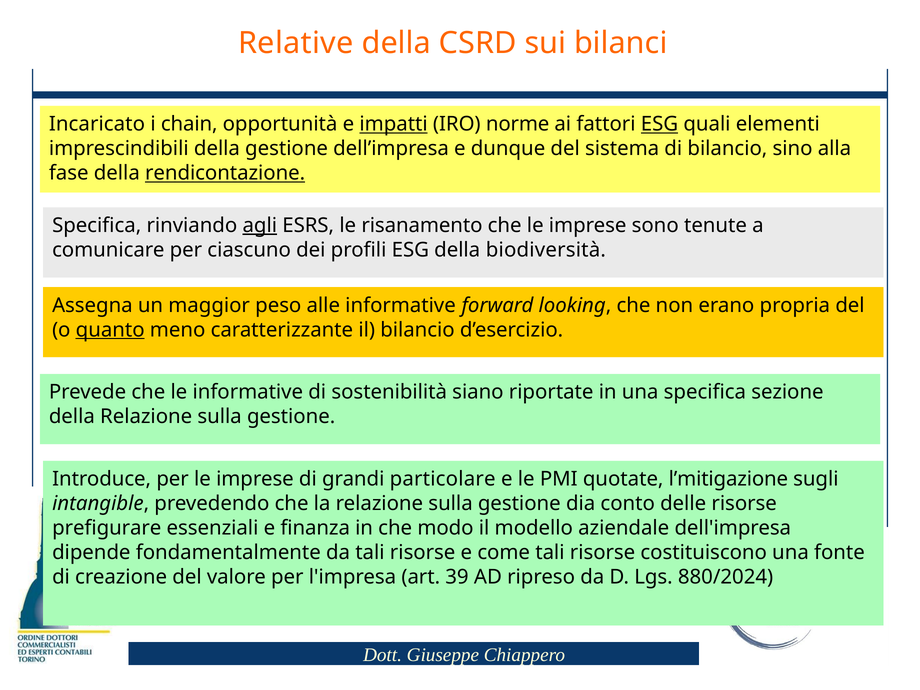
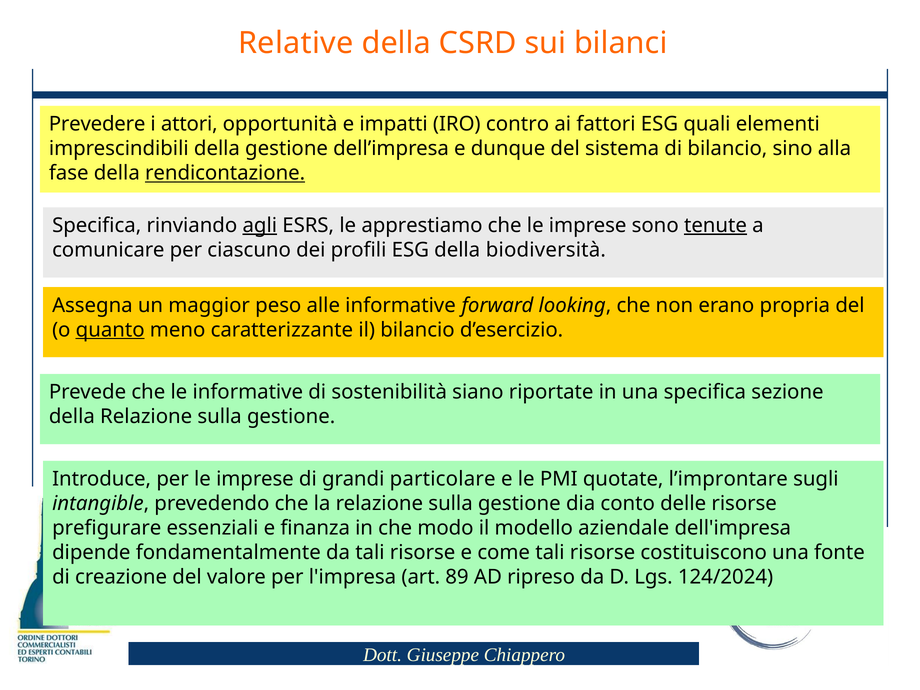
Incaricato: Incaricato -> Prevedere (97, 124)
chain: chain -> attori (189, 124)
impatti underline: present -> none (394, 124)
norme: norme -> contro (518, 124)
ESG underline: present -> none (660, 124)
risanamento: risanamento -> apprestiamo (422, 226)
tenute underline: none -> present (715, 226)
l’mitigazione: l’mitigazione -> l’improntare (728, 479)
39: 39 -> 89 (457, 577)
880/2024: 880/2024 -> 124/2024 (726, 577)
